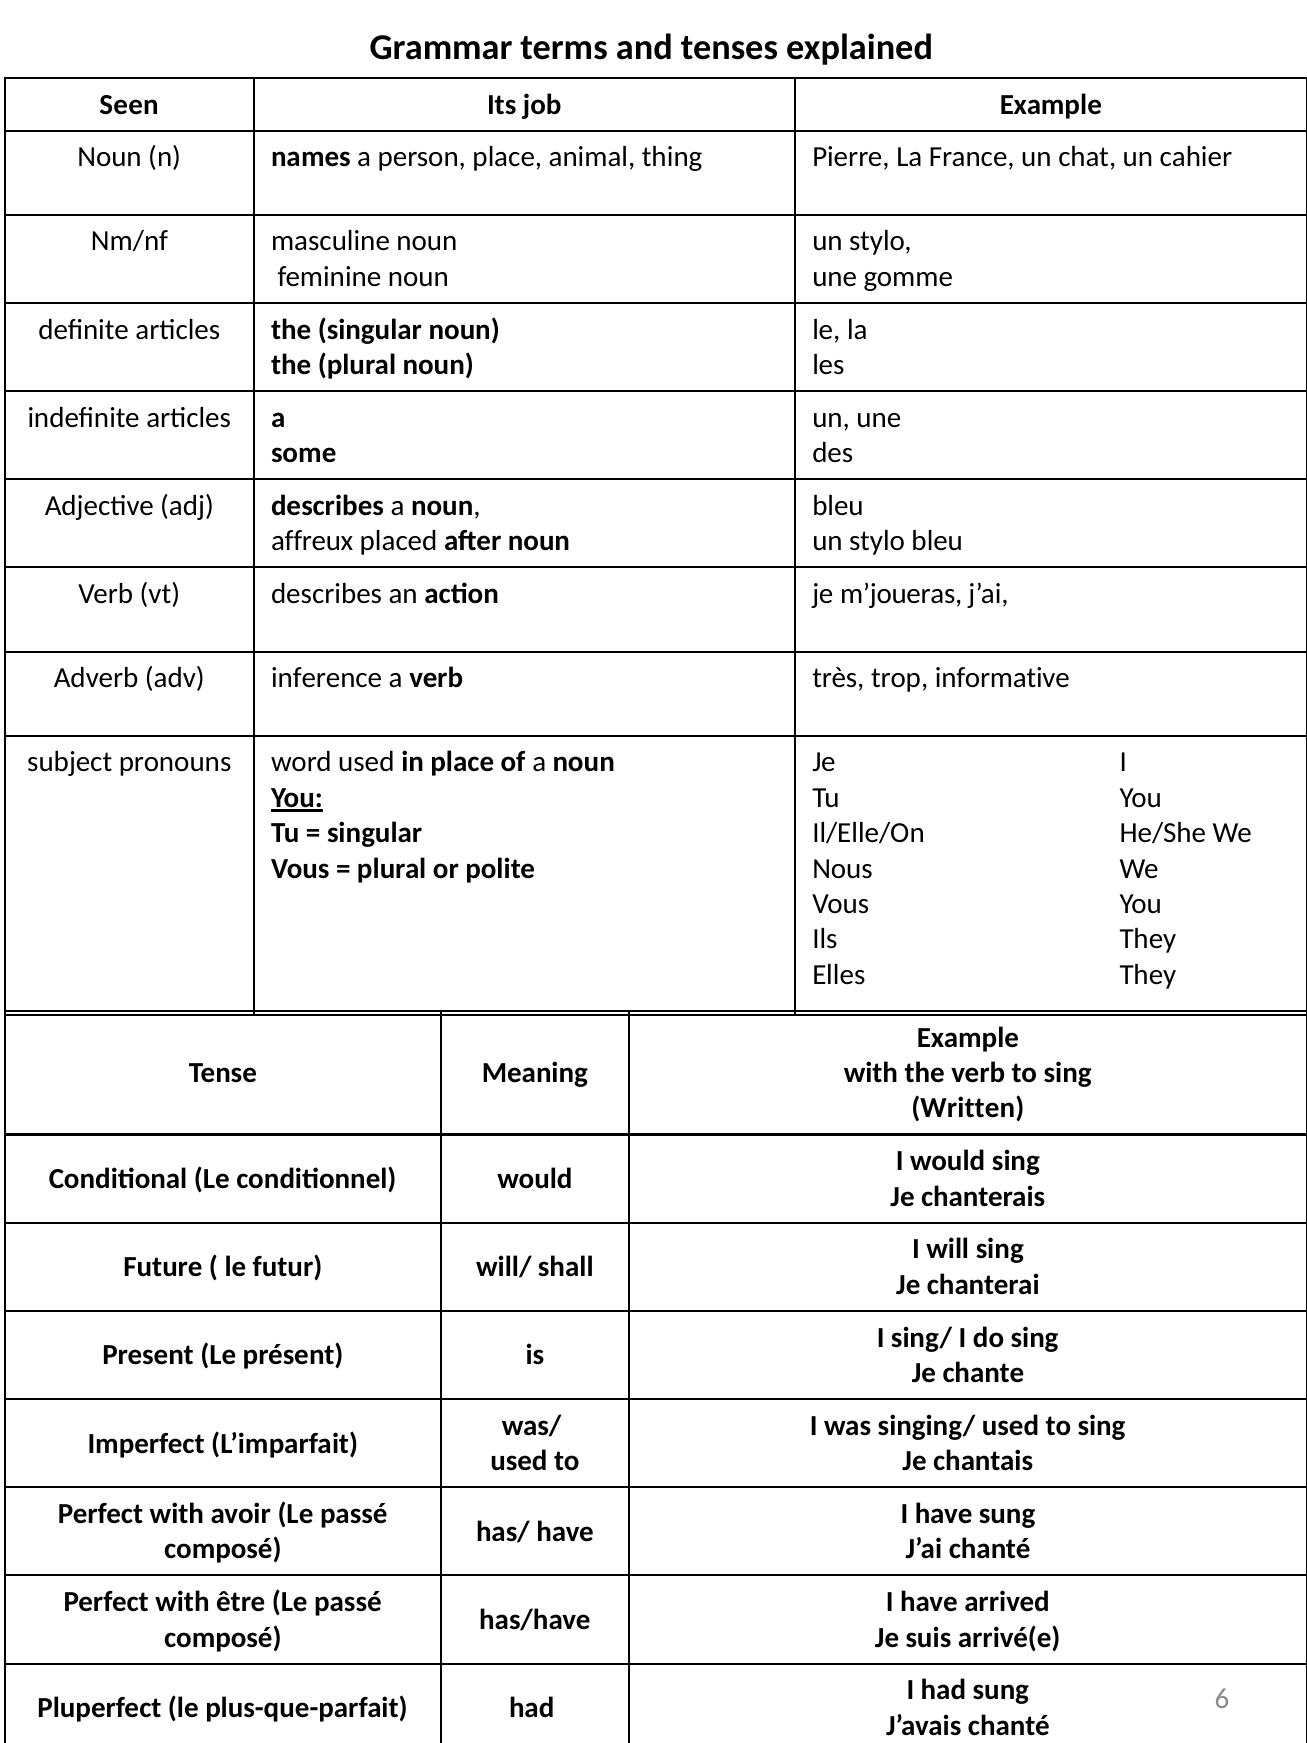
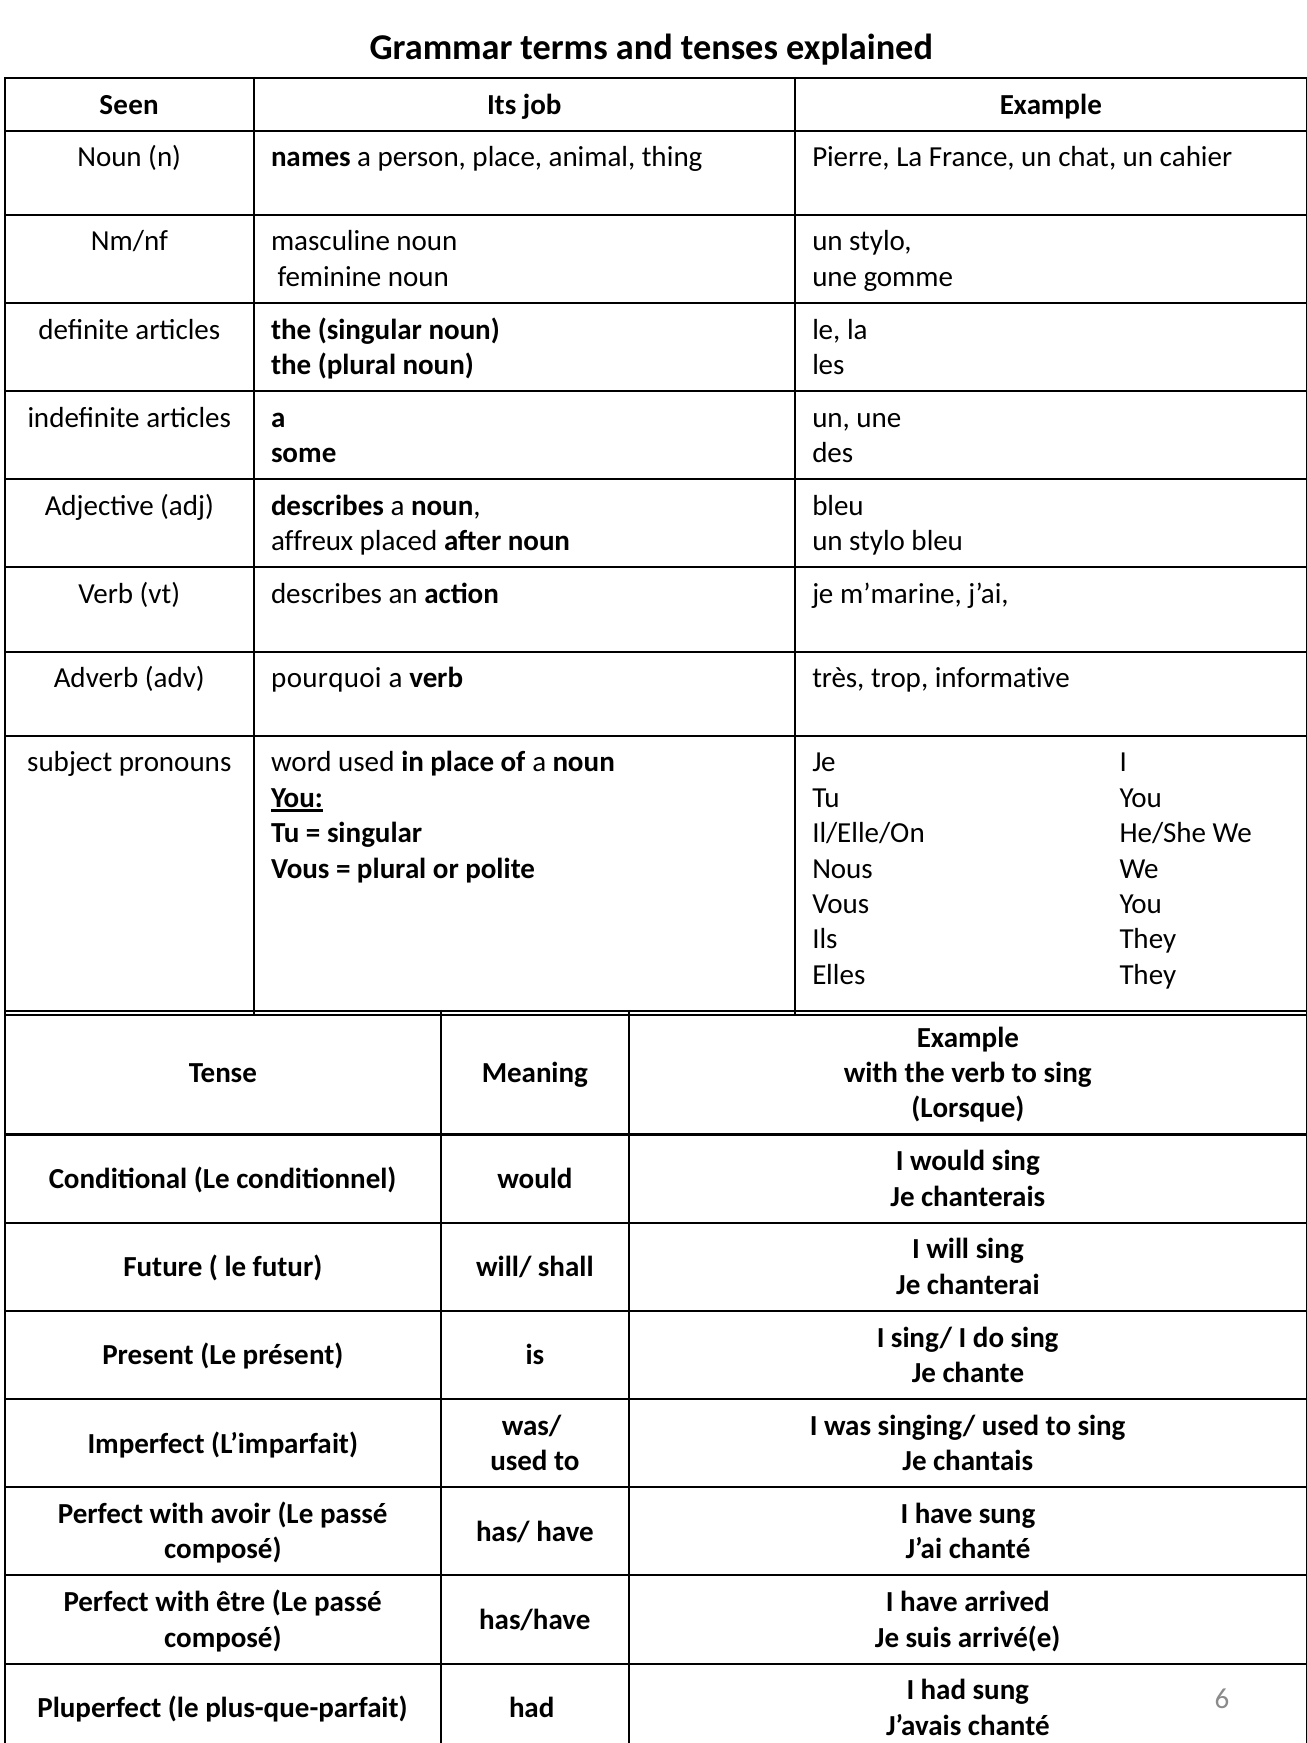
m’joueras: m’joueras -> m’marine (901, 594)
inference: inference -> pourquoi (326, 678)
Written: Written -> Lorsque (968, 1108)
